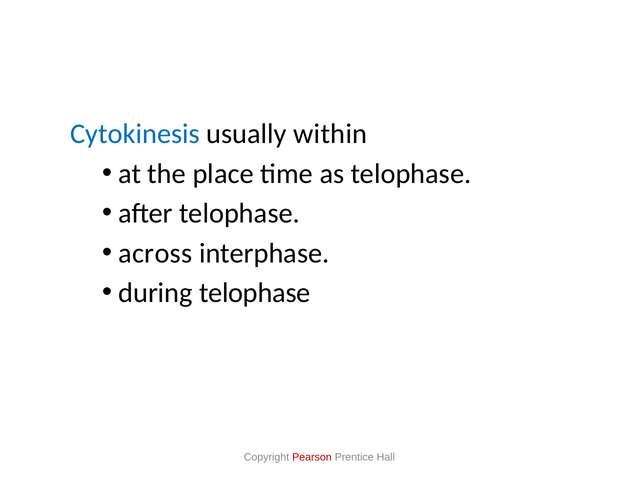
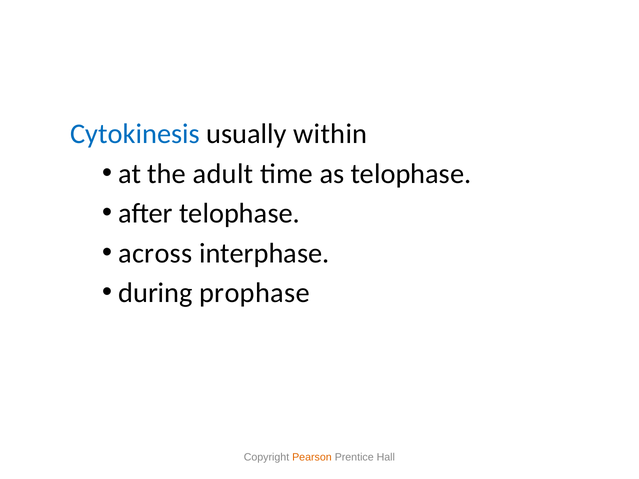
place: place -> adult (223, 174)
during telophase: telophase -> prophase (254, 293)
Pearson colour: red -> orange (312, 458)
